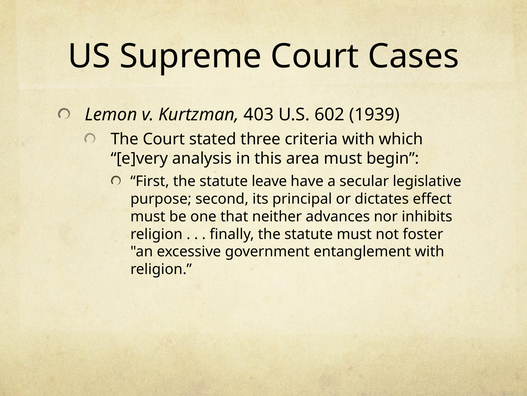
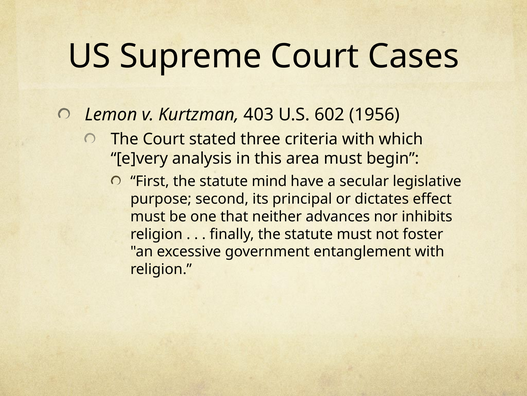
1939: 1939 -> 1956 (374, 114)
leave: leave -> mind (269, 181)
